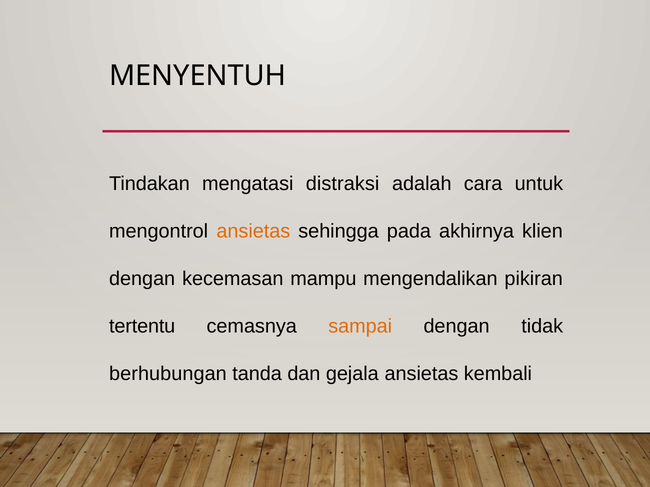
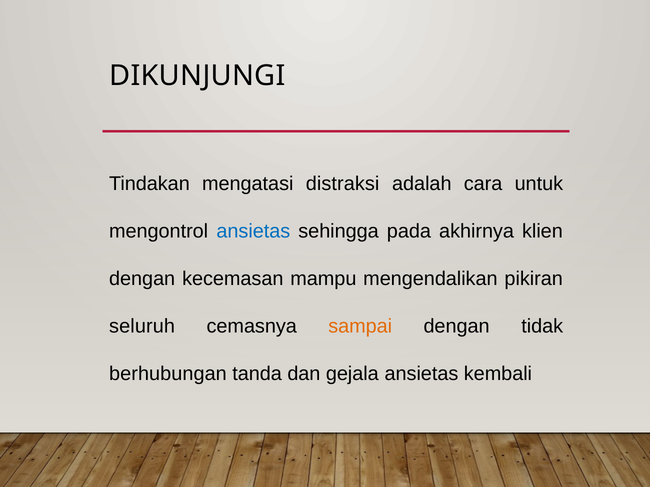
MENYENTUH: MENYENTUH -> DIKUNJUNGI (197, 76)
ansietas colour: orange -> blue (253, 231)
tertentu: tertentu -> seluruh (142, 327)
